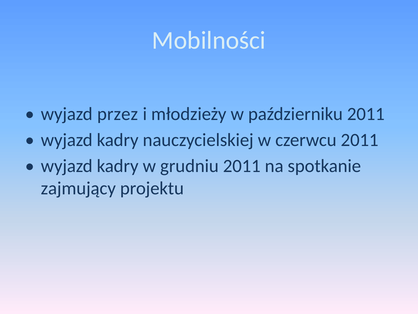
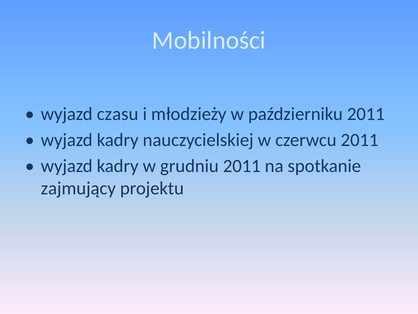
przez: przez -> czasu (118, 114)
